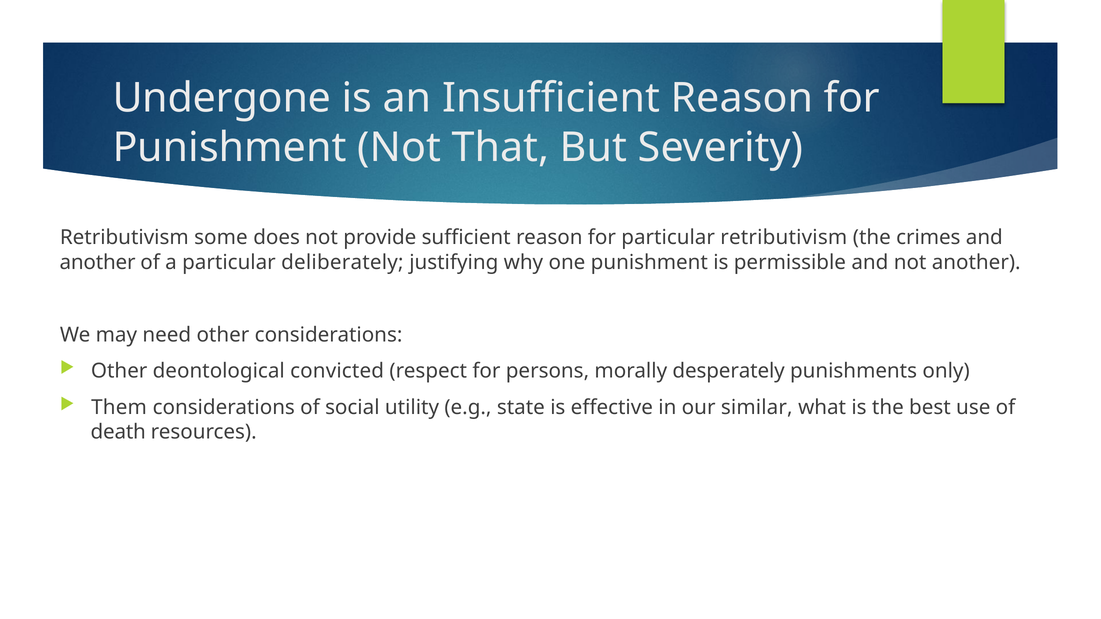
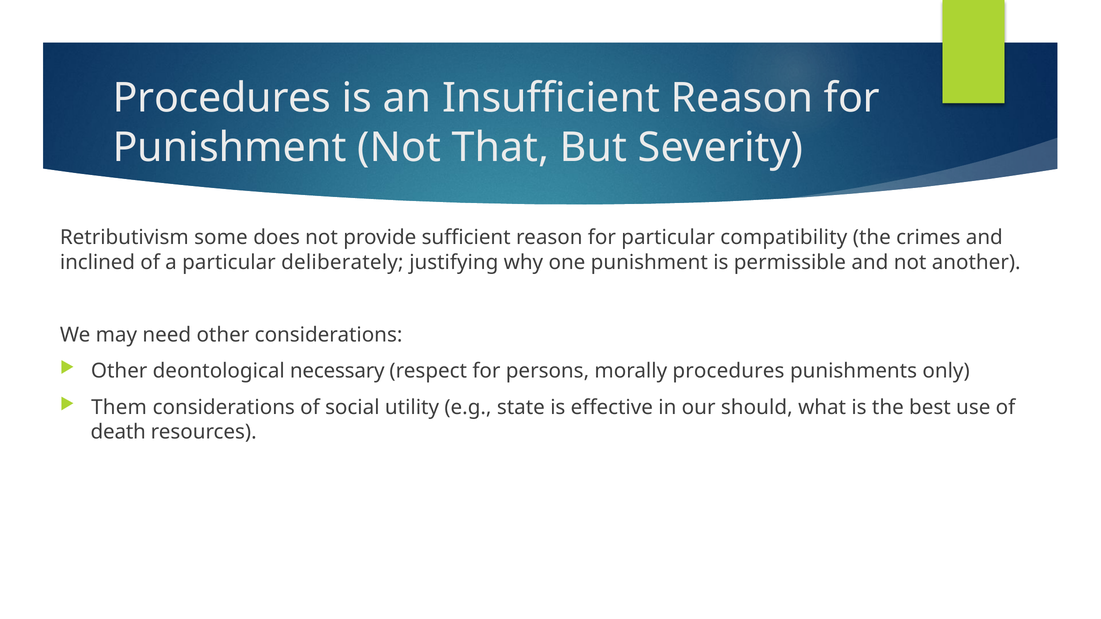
Undergone: Undergone -> Procedures (222, 98)
particular retributivism: retributivism -> compatibility (784, 238)
another: another -> inclined (97, 262)
convicted: convicted -> necessary (337, 371)
morally desperately: desperately -> procedures (728, 371)
similar: similar -> should (757, 407)
